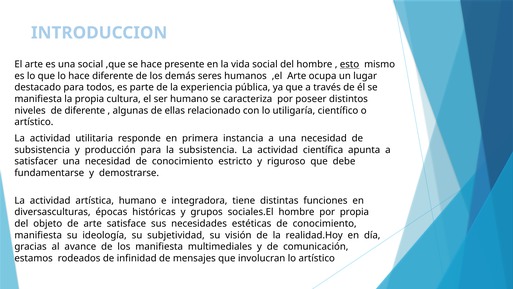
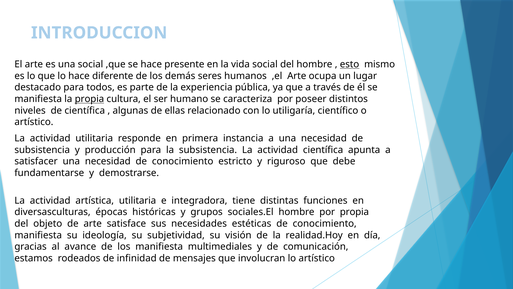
propia underline: none -> present (89, 99)
de diferente: diferente -> científica (85, 110)
artística humano: humano -> utilitaria (138, 200)
